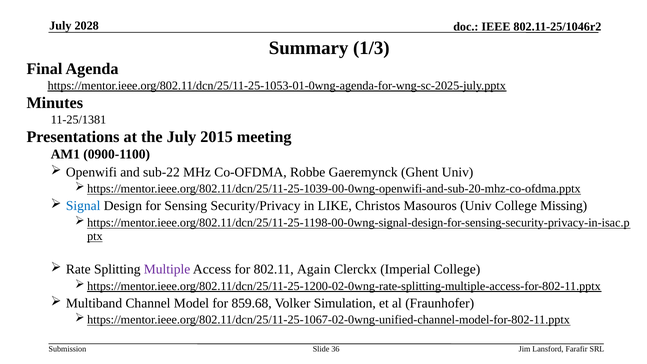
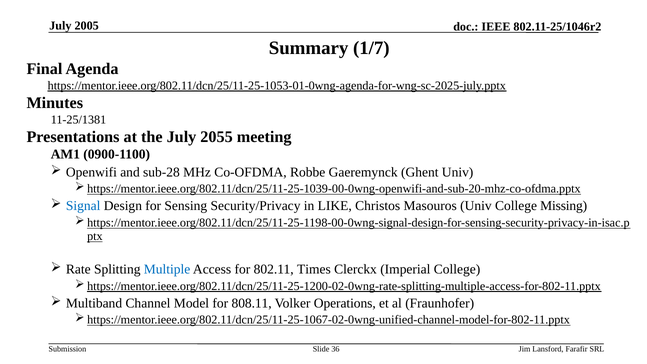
2028: 2028 -> 2005 (87, 26)
1/3: 1/3 -> 1/7 (371, 48)
2015: 2015 -> 2055 (217, 137)
sub-22: sub-22 -> sub-28 (161, 172)
Multiple colour: purple -> blue (167, 269)
Again: Again -> Times (314, 269)
859.68: 859.68 -> 808.11 (252, 303)
Simulation: Simulation -> Operations (345, 303)
